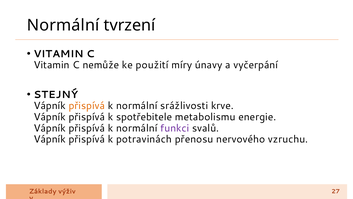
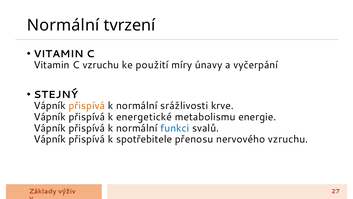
C nemůže: nemůže -> vzruchu (101, 65)
spotřebitele: spotřebitele -> energetické (144, 117)
funkci colour: purple -> blue (175, 128)
potravinách: potravinách -> spotřebitele (144, 139)
